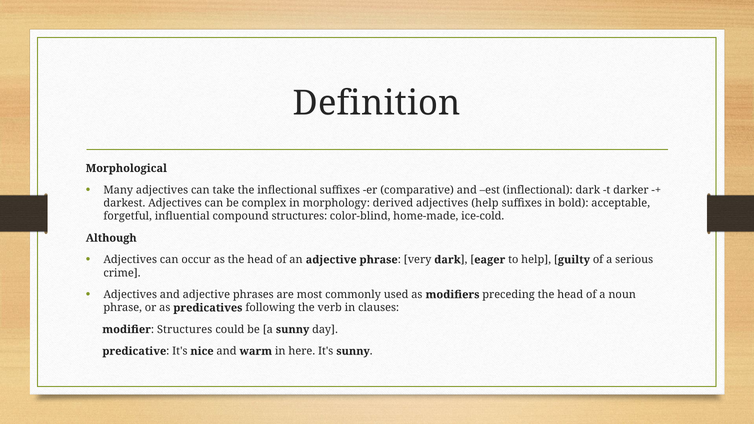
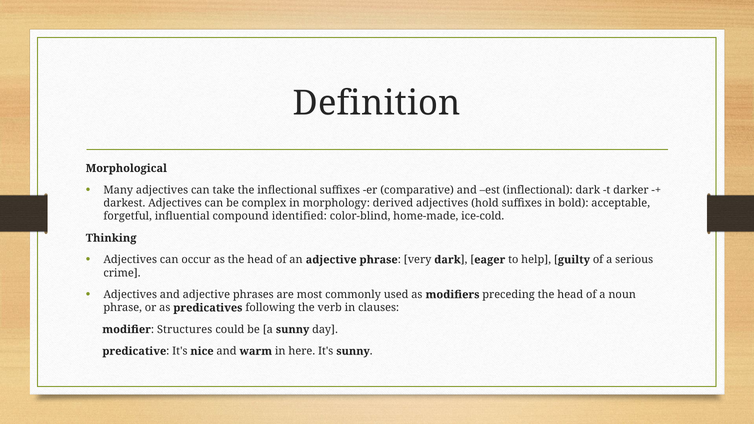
adjectives help: help -> hold (485, 203)
compound structures: structures -> identified (299, 216)
Although: Although -> Thinking (111, 238)
